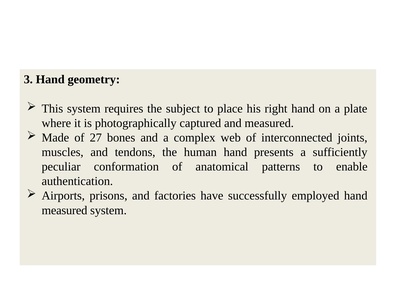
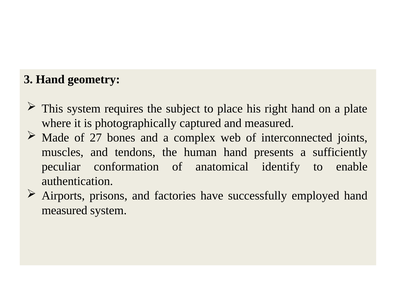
patterns: patterns -> identify (281, 167)
